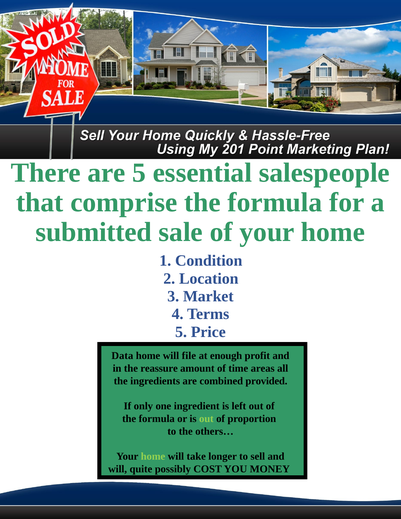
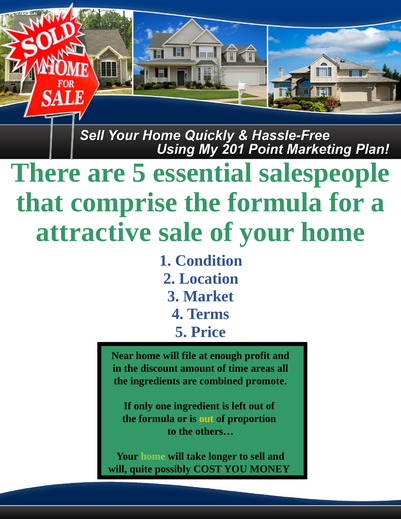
submitted: submitted -> attractive (94, 232)
Data: Data -> Near (122, 356)
reassure: reassure -> discount (159, 368)
provided: provided -> promote (266, 381)
out colour: light green -> yellow (206, 419)
